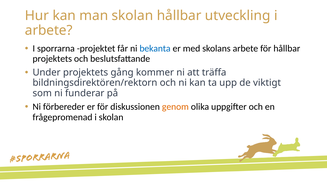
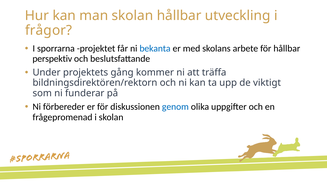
arbete: arbete -> frågor (49, 30)
projektets: projektets -> perspektiv (52, 59)
genom colour: orange -> blue (175, 107)
